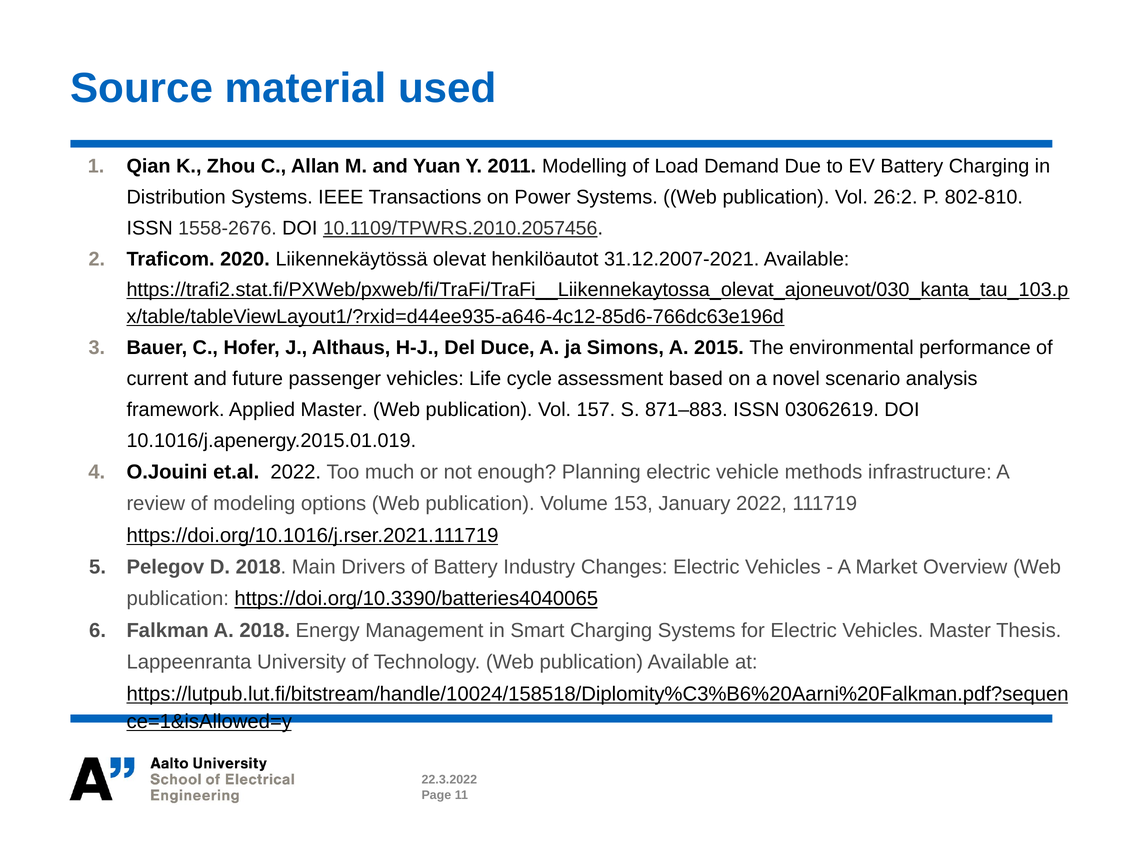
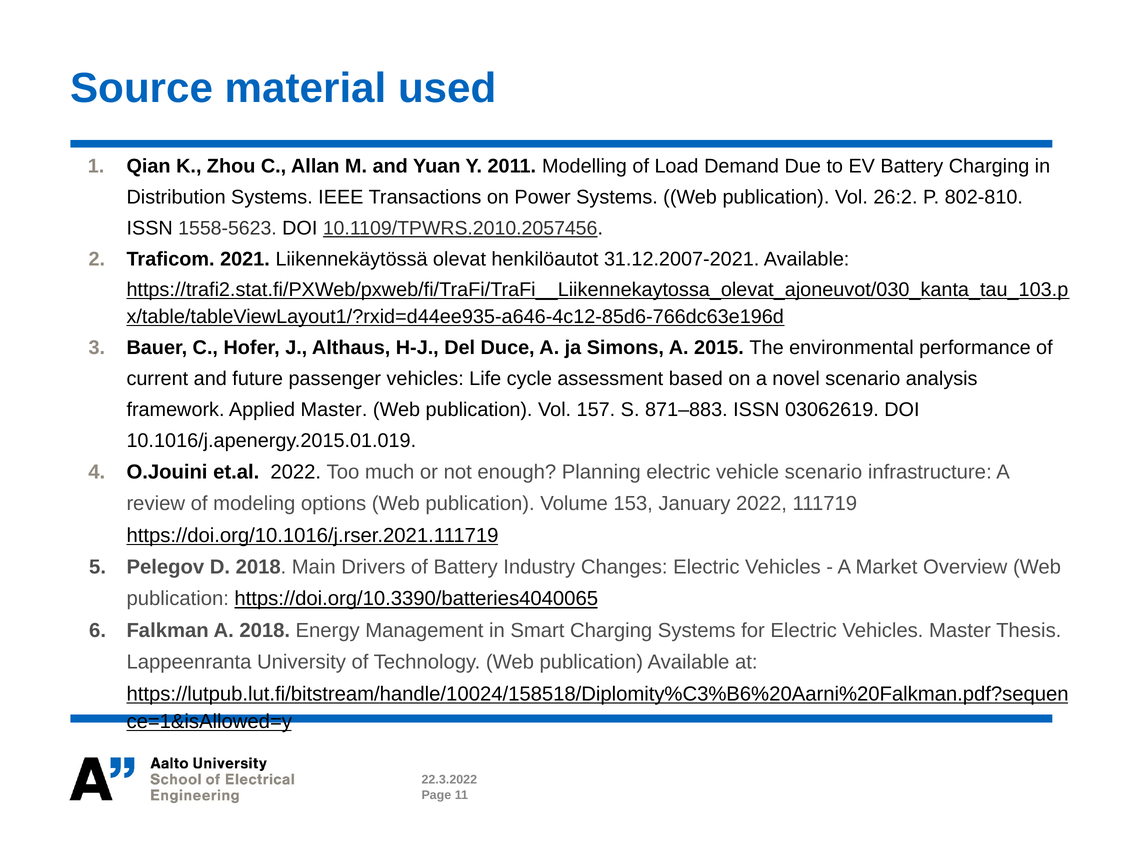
1558-2676: 1558-2676 -> 1558-5623 (228, 228)
2020: 2020 -> 2021 (245, 259)
vehicle methods: methods -> scenario (823, 472)
